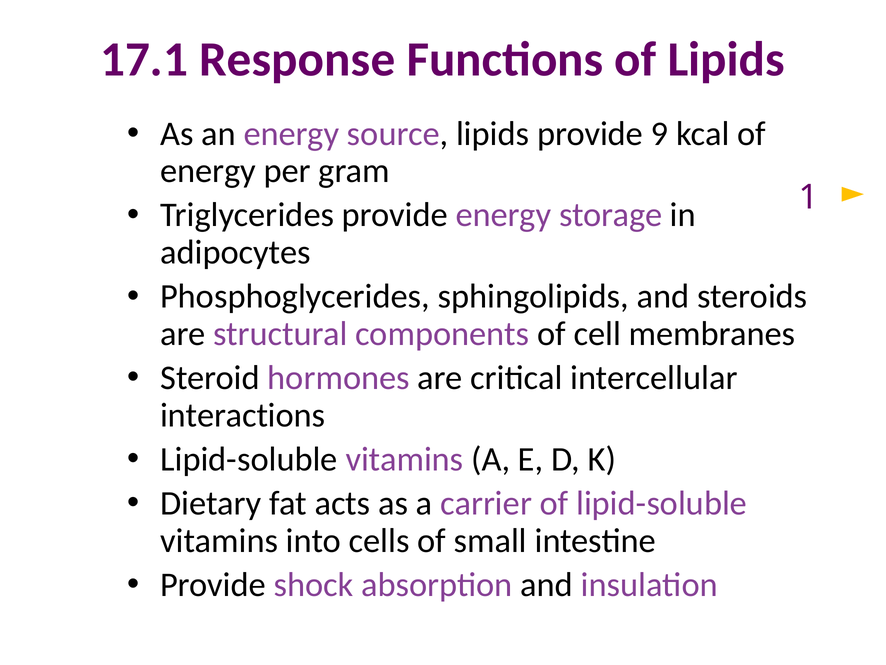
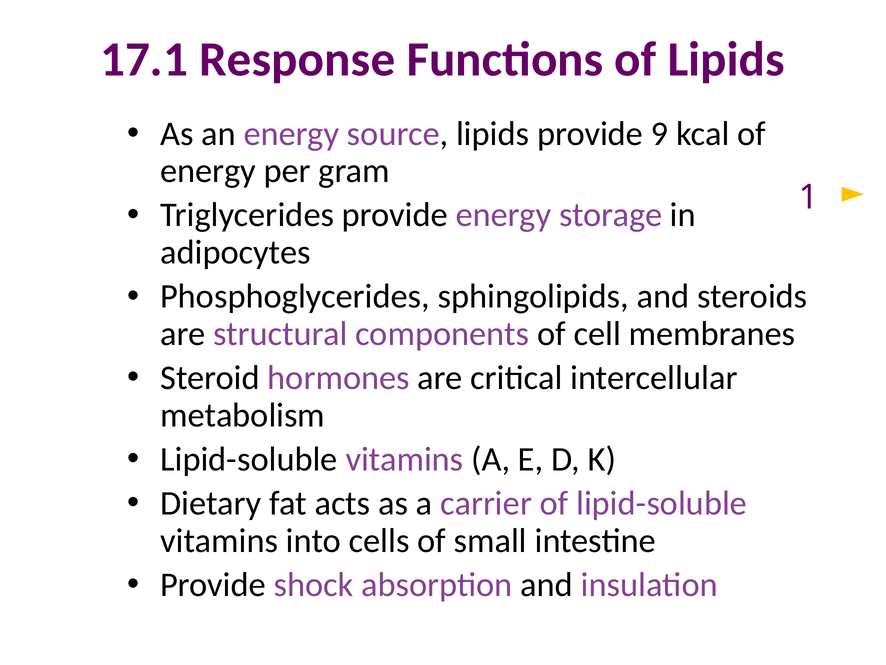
interactions: interactions -> metabolism (243, 415)
